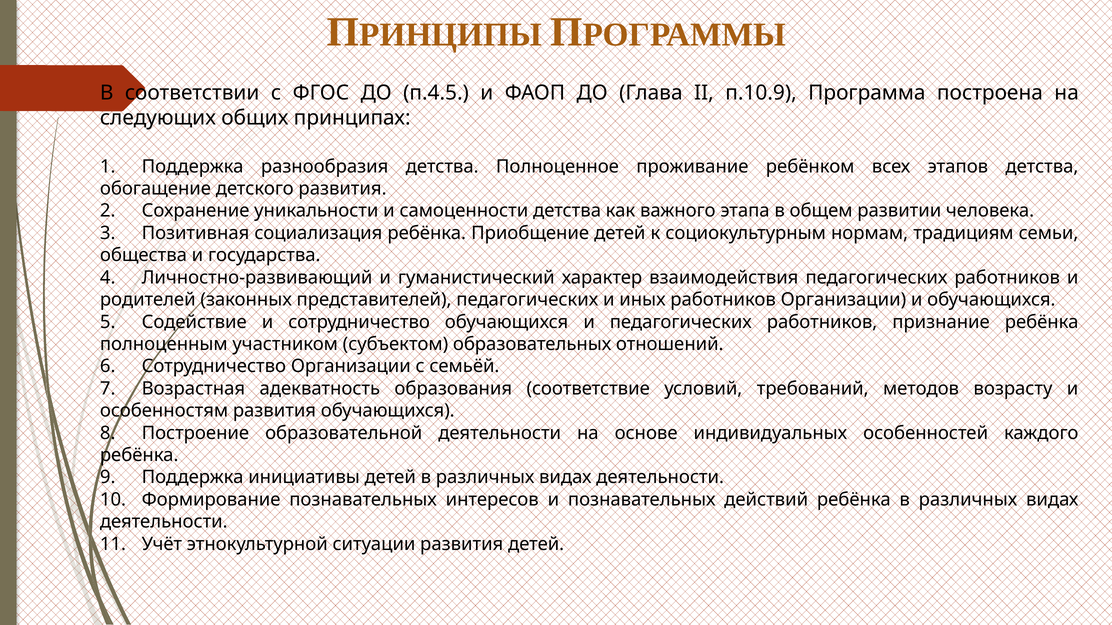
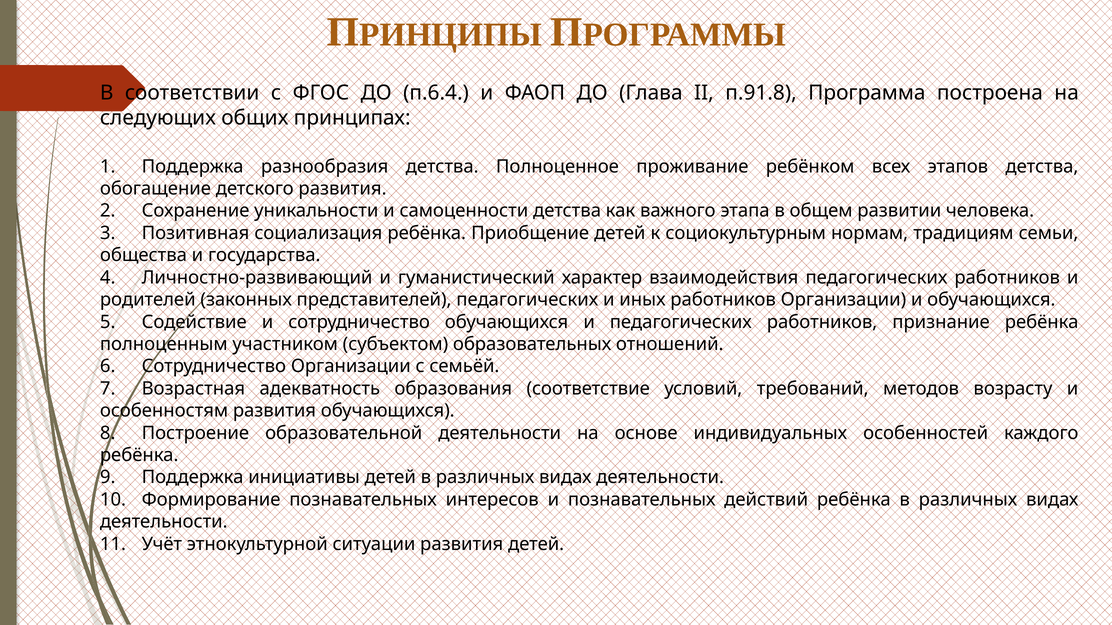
п.4.5: п.4.5 -> п.6.4 (436, 93)
п.10.9: п.10.9 -> п.91.8 (761, 93)
